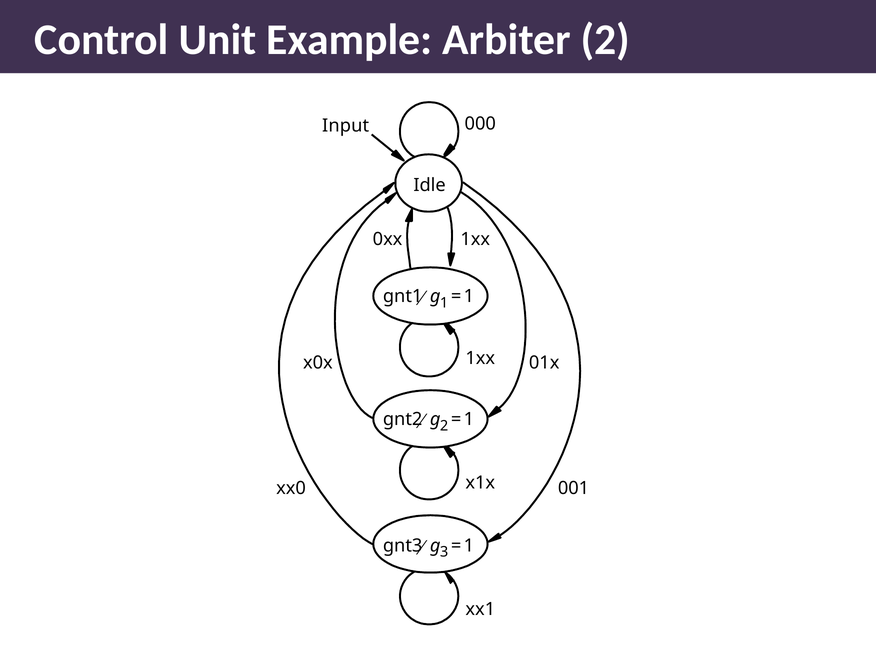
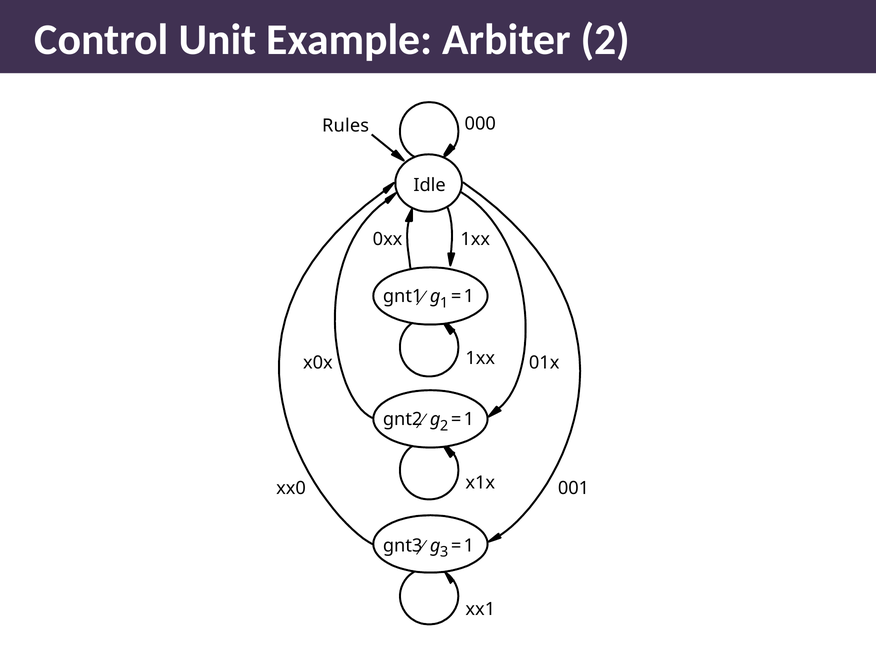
Input: Input -> Rules (346, 126)
